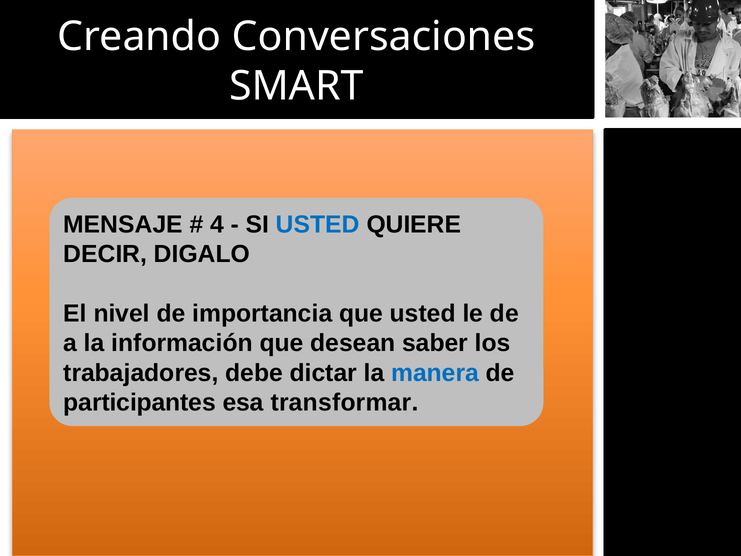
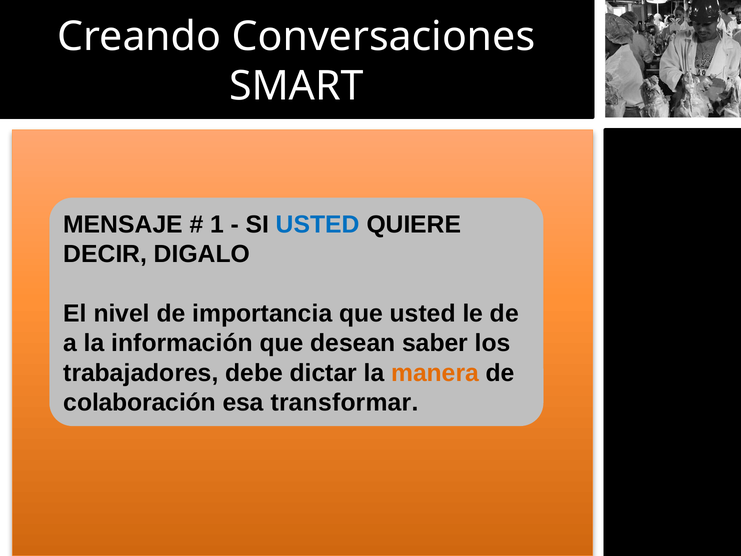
4: 4 -> 1 (217, 225)
manera colour: blue -> orange (435, 373)
participantes: participantes -> colaboración (140, 402)
